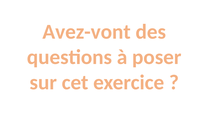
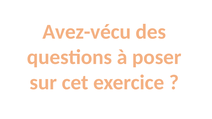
Avez-vont: Avez-vont -> Avez-vécu (87, 32)
